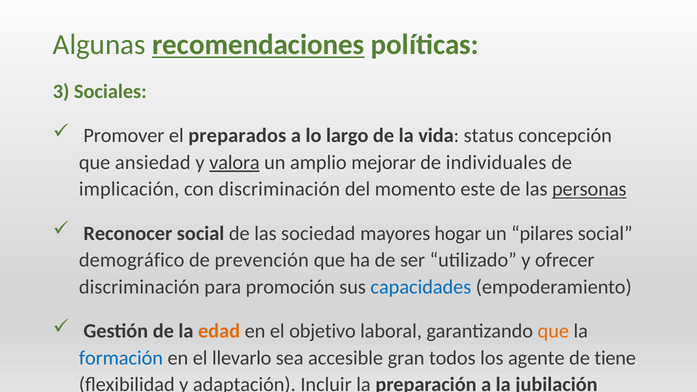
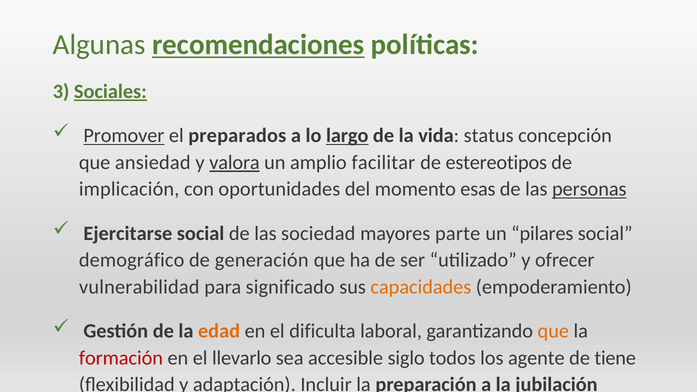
Sociales underline: none -> present (110, 92)
Promover underline: none -> present (124, 136)
largo underline: none -> present (347, 136)
mejorar: mejorar -> facilitar (383, 163)
individuales: individuales -> estereotipos (496, 163)
con discriminación: discriminación -> oportunidades (279, 189)
este: este -> esas (478, 189)
Reconocer: Reconocer -> Ejercitarse (128, 233)
hogar: hogar -> parte (458, 233)
prevención: prevención -> generación (262, 260)
discriminación: discriminación -> vulnerabilidad (139, 287)
promoción: promoción -> significado (290, 287)
capacidades colour: blue -> orange (421, 287)
objetivo: objetivo -> dificulta (322, 331)
formación colour: blue -> red (121, 358)
gran: gran -> siglo (406, 358)
